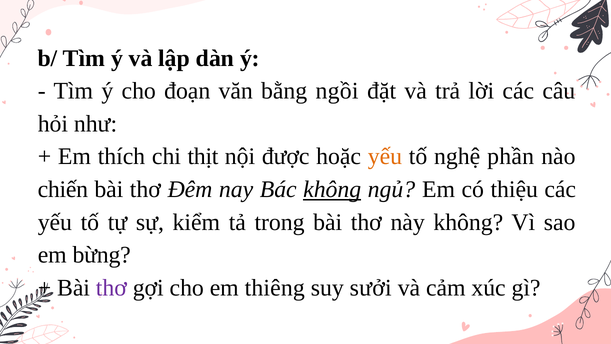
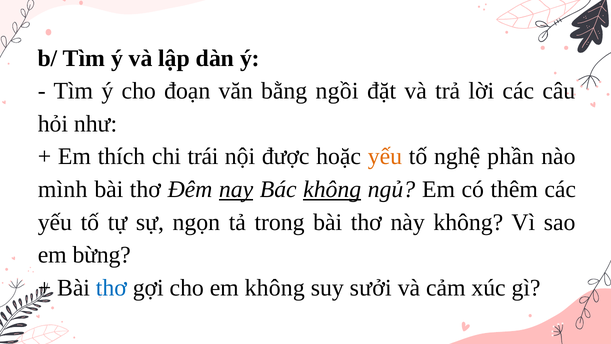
thịt: thịt -> trái (203, 156)
chiến: chiến -> mình (63, 189)
nay underline: none -> present (236, 189)
thiệu: thiệu -> thêm (514, 189)
kiểm: kiểm -> ngọn (196, 222)
thơ colour: purple -> blue (111, 288)
em thiêng: thiêng -> không (275, 288)
